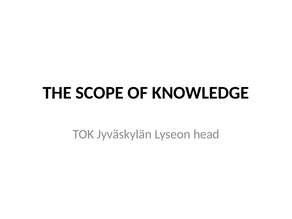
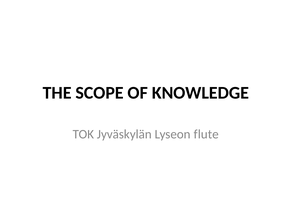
head: head -> flute (206, 134)
